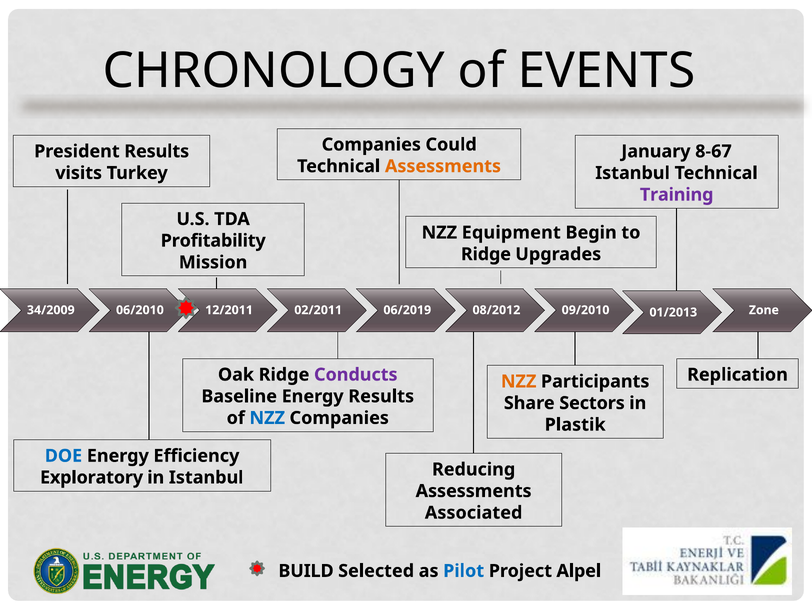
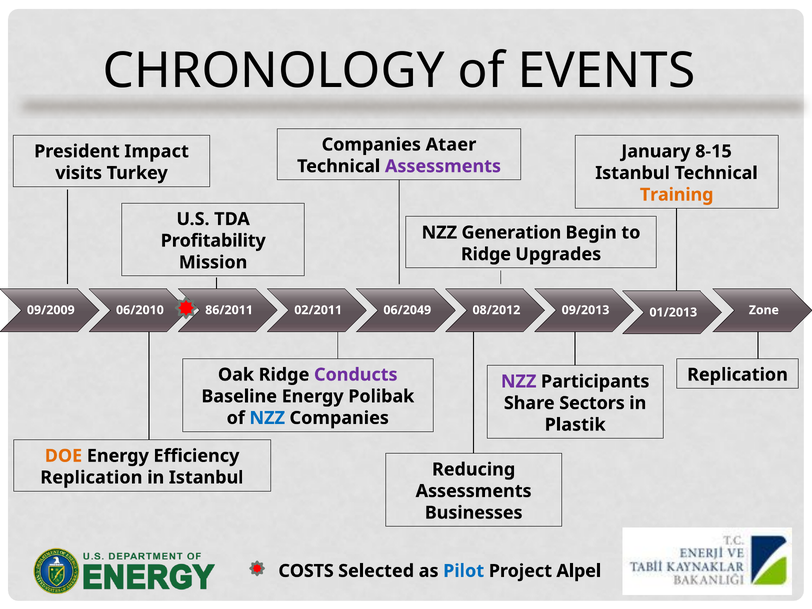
Could: Could -> Ataer (451, 145)
President Results: Results -> Impact (157, 151)
8-67: 8-67 -> 8-15 (713, 151)
Assessments colour: orange -> purple (443, 166)
Training colour: purple -> orange (677, 195)
Equipment: Equipment -> Generation (511, 233)
34/2009: 34/2009 -> 09/2009 (51, 310)
12/2011: 12/2011 -> 86/2011 (229, 310)
06/2019: 06/2019 -> 06/2049 (407, 310)
09/2010: 09/2010 -> 09/2013 (586, 310)
NZZ colour: orange -> purple (519, 381)
Energy Results: Results -> Polibak (381, 396)
DOE colour: blue -> orange (63, 456)
Exploratory: Exploratory -> Replication (91, 478)
Associated: Associated -> Businesses (474, 513)
BUILD: BUILD -> COSTS (306, 571)
